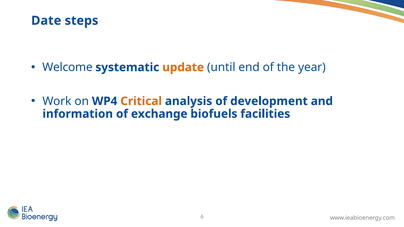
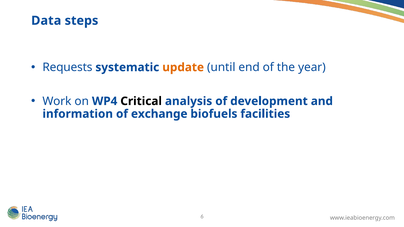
Date: Date -> Data (46, 21)
Welcome: Welcome -> Requests (67, 67)
Critical colour: orange -> black (141, 101)
